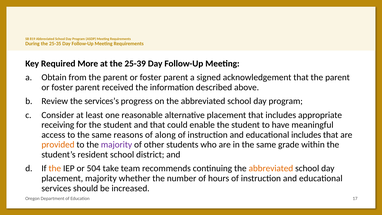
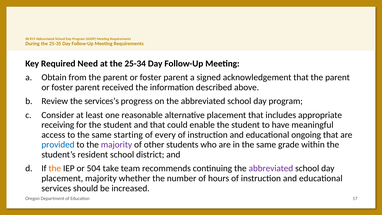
More: More -> Need (88, 64)
25-39: 25-39 -> 25-34 (135, 64)
reasons: reasons -> starting (128, 135)
along: along -> every (165, 135)
educational includes: includes -> ongoing (306, 135)
provided colour: orange -> blue (58, 145)
abbreviated colour: orange -> purple (271, 168)
